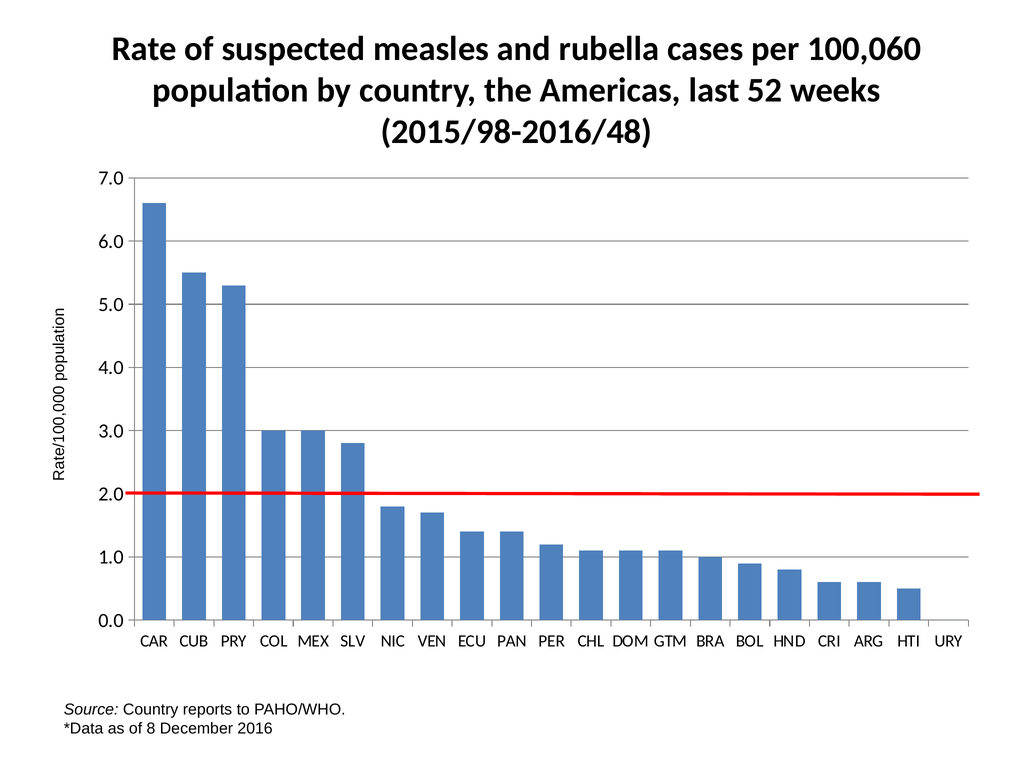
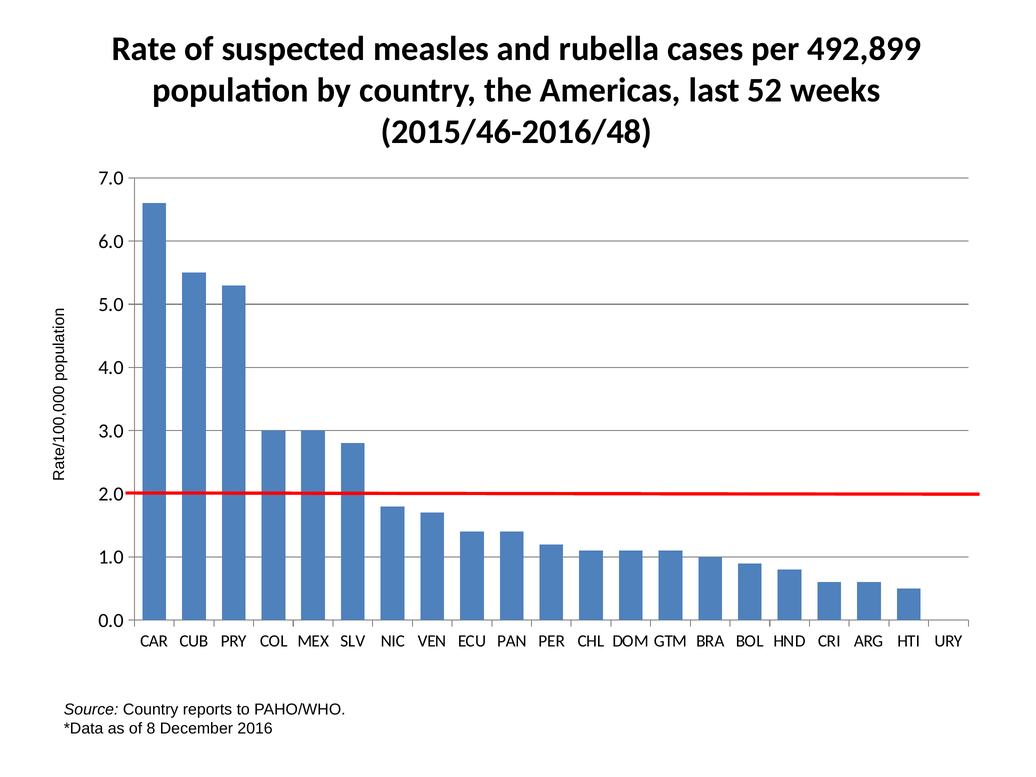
100,060: 100,060 -> 492,899 (864, 49)
2015/98-2016/48: 2015/98-2016/48 -> 2015/46-2016/48 (516, 132)
